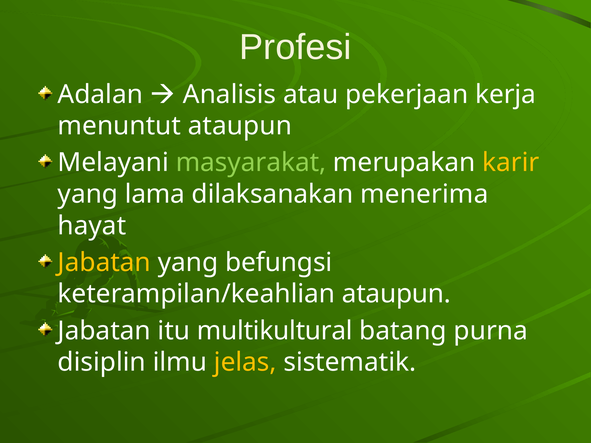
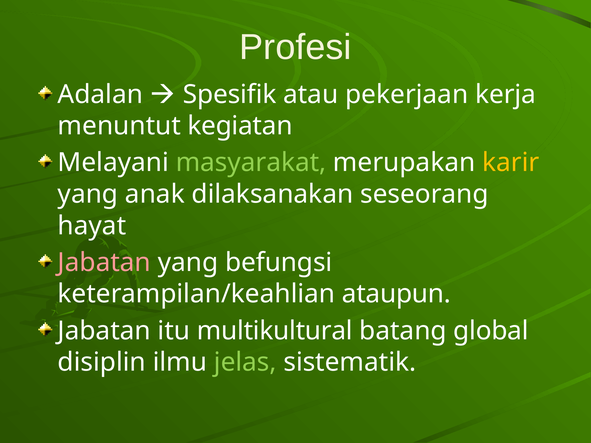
Analisis: Analisis -> Spesifik (230, 94)
menuntut ataupun: ataupun -> kegiatan (240, 126)
lama: lama -> anak (155, 194)
menerima: menerima -> seseorang (424, 194)
Jabatan colour: yellow -> pink (104, 263)
purna: purna -> global (491, 331)
jelas colour: yellow -> light green (245, 362)
